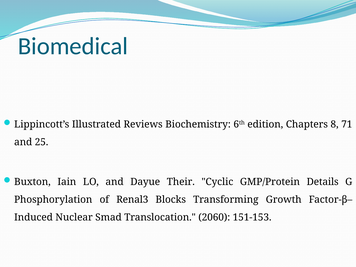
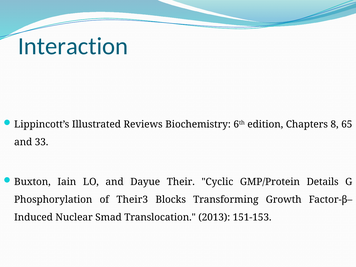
Biomedical: Biomedical -> Interaction (73, 46)
71: 71 -> 65 (347, 124)
25: 25 -> 33 (42, 142)
Renal3: Renal3 -> Their3 (132, 200)
2060: 2060 -> 2013 (214, 217)
